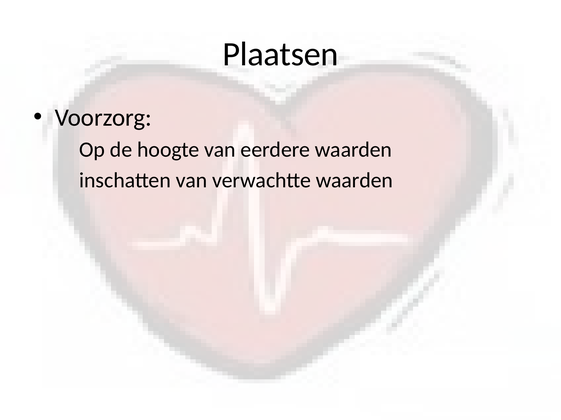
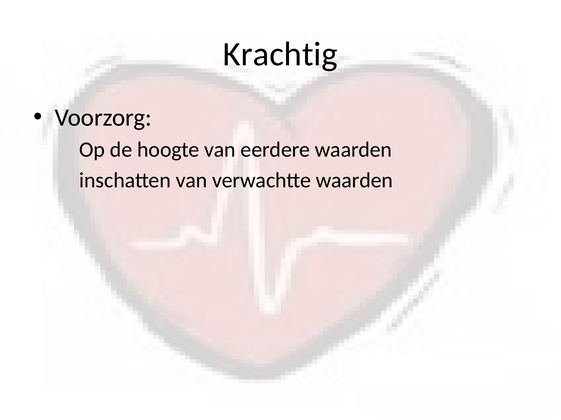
Plaatsen: Plaatsen -> Krachtig (280, 54)
